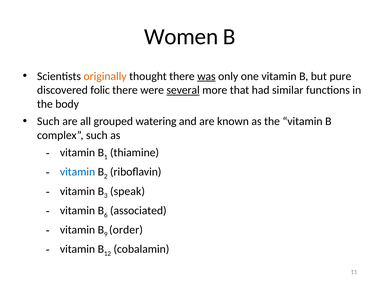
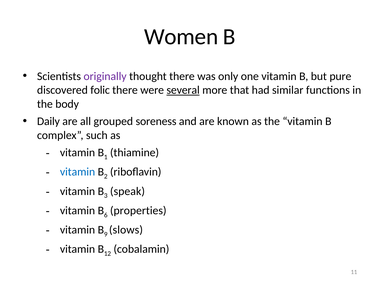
originally colour: orange -> purple (105, 76)
was underline: present -> none (206, 76)
Such: Such -> Daily (48, 121)
watering: watering -> soreness (156, 121)
associated: associated -> properties (138, 211)
order: order -> slows (126, 230)
